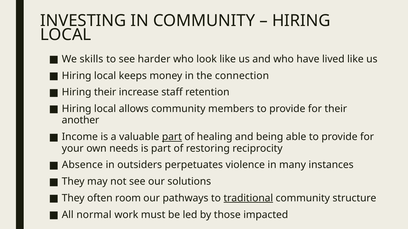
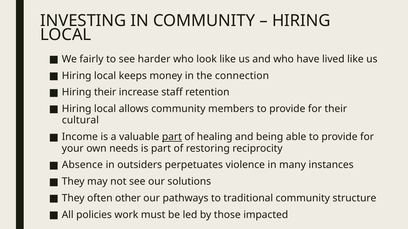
skills: skills -> fairly (92, 59)
another: another -> cultural (80, 121)
room: room -> other (128, 199)
traditional underline: present -> none (248, 199)
normal: normal -> policies (94, 215)
